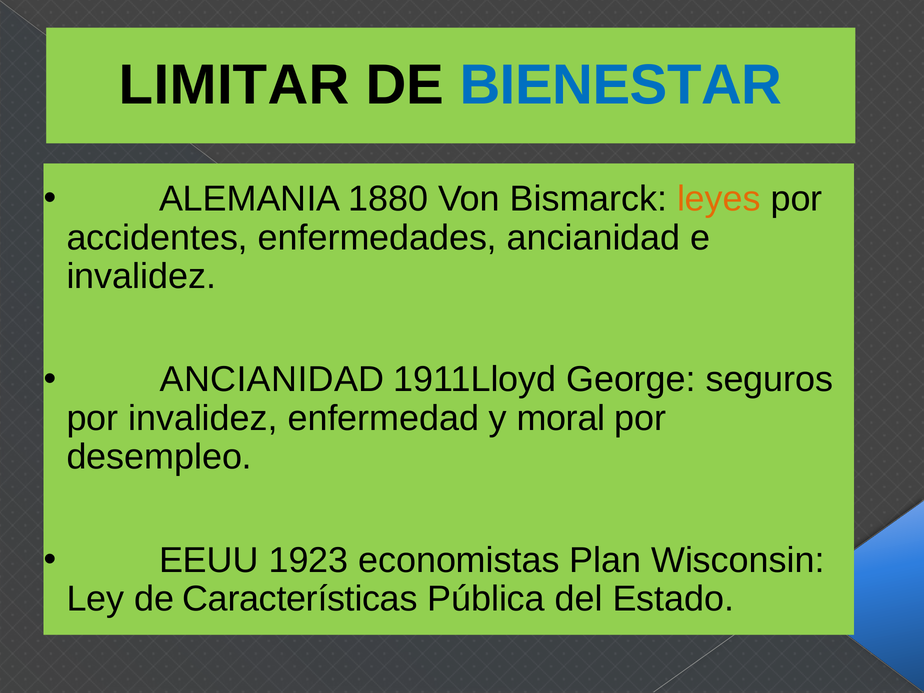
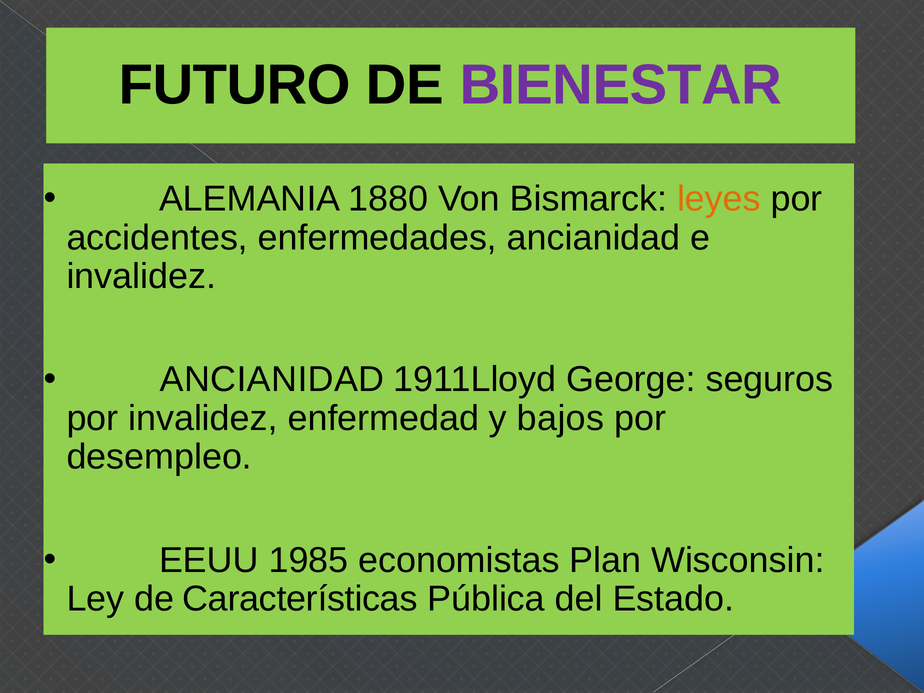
LIMITAR: LIMITAR -> FUTURO (235, 85)
BIENESTAR colour: blue -> purple (621, 85)
moral: moral -> bajos (561, 418)
1923: 1923 -> 1985 (308, 560)
